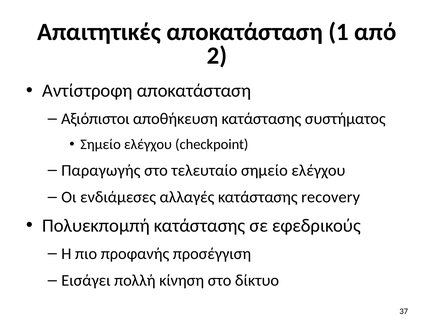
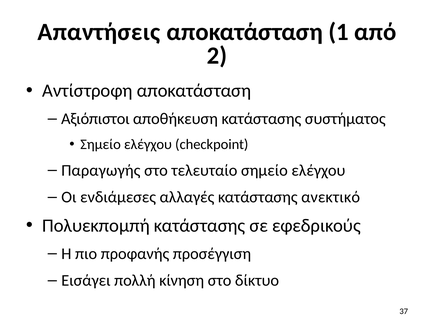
Απαιτητικές: Απαιτητικές -> Απαντήσεις (99, 32)
recovery: recovery -> ανεκτικό (331, 197)
